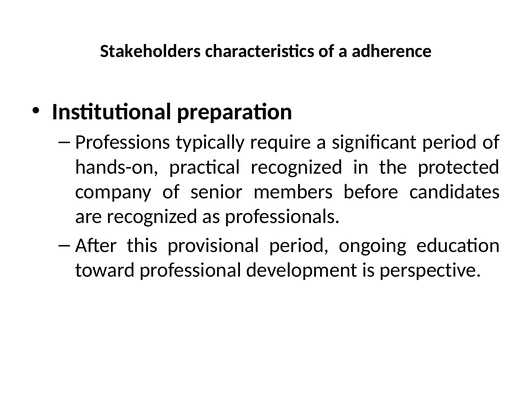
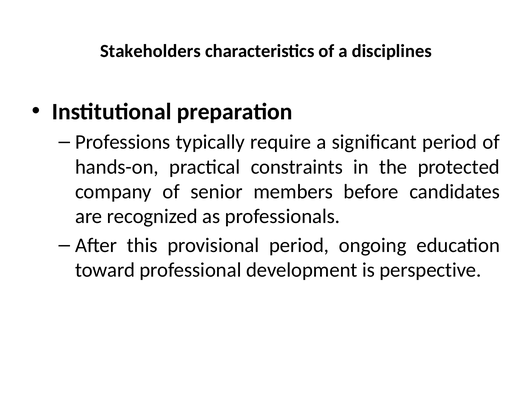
adherence: adherence -> disciplines (392, 51)
practical recognized: recognized -> constraints (297, 167)
